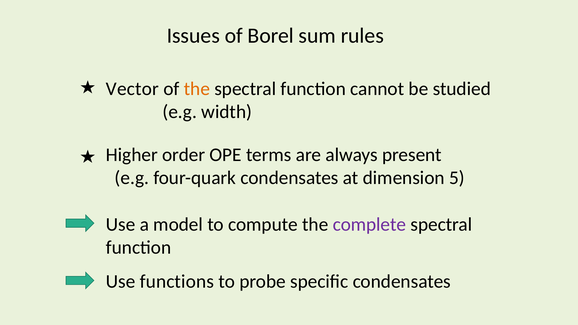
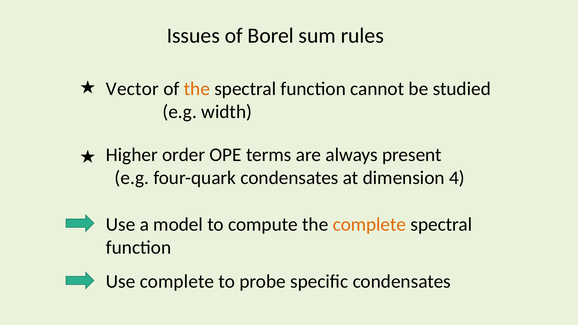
5: 5 -> 4 (457, 178)
complete colour: purple -> orange (369, 224)
Use functions: functions -> complete (177, 282)
